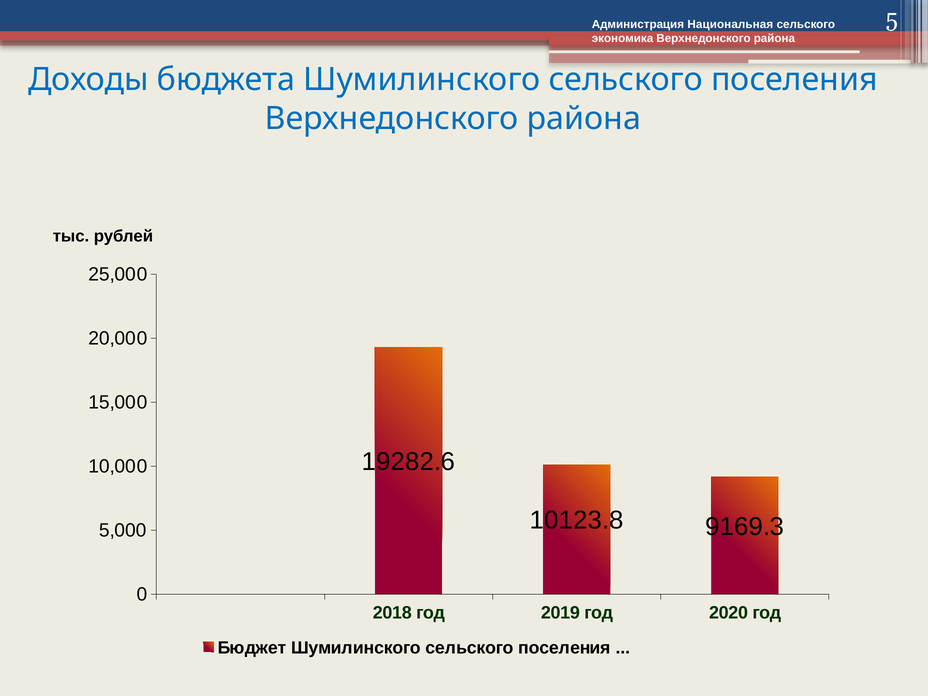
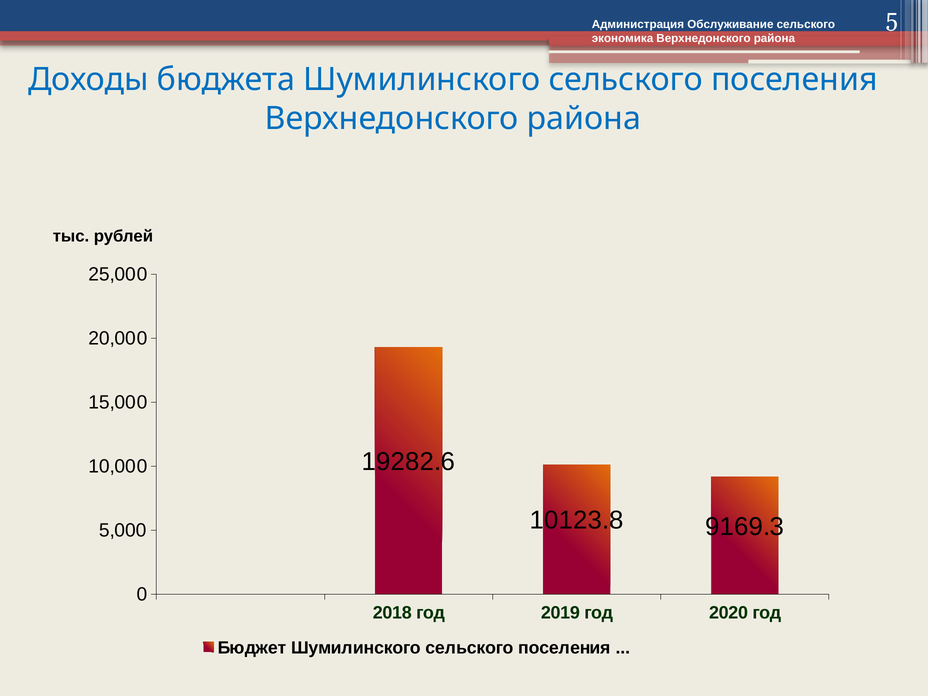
Национальная: Национальная -> Обслуживание (730, 24)
